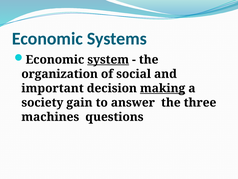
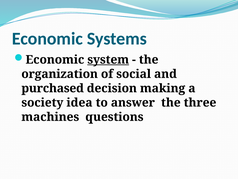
important: important -> purchased (53, 88)
making underline: present -> none (163, 88)
gain: gain -> idea (79, 102)
